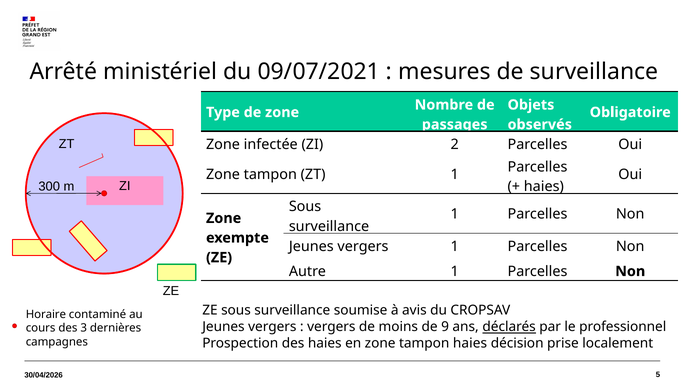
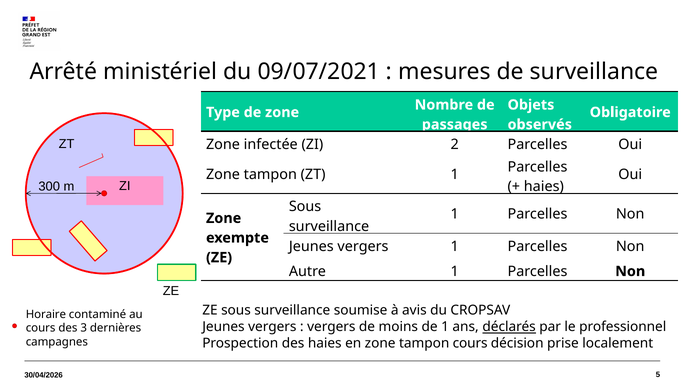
de 9: 9 -> 1 (445, 327)
tampon haies: haies -> cours (470, 343)
